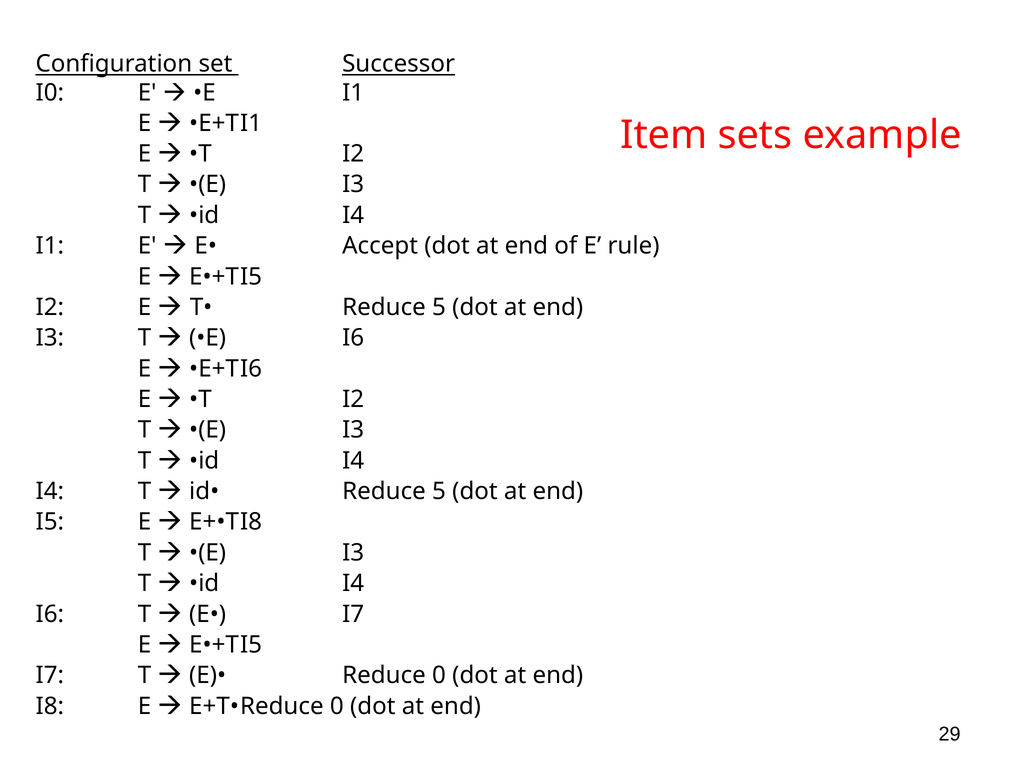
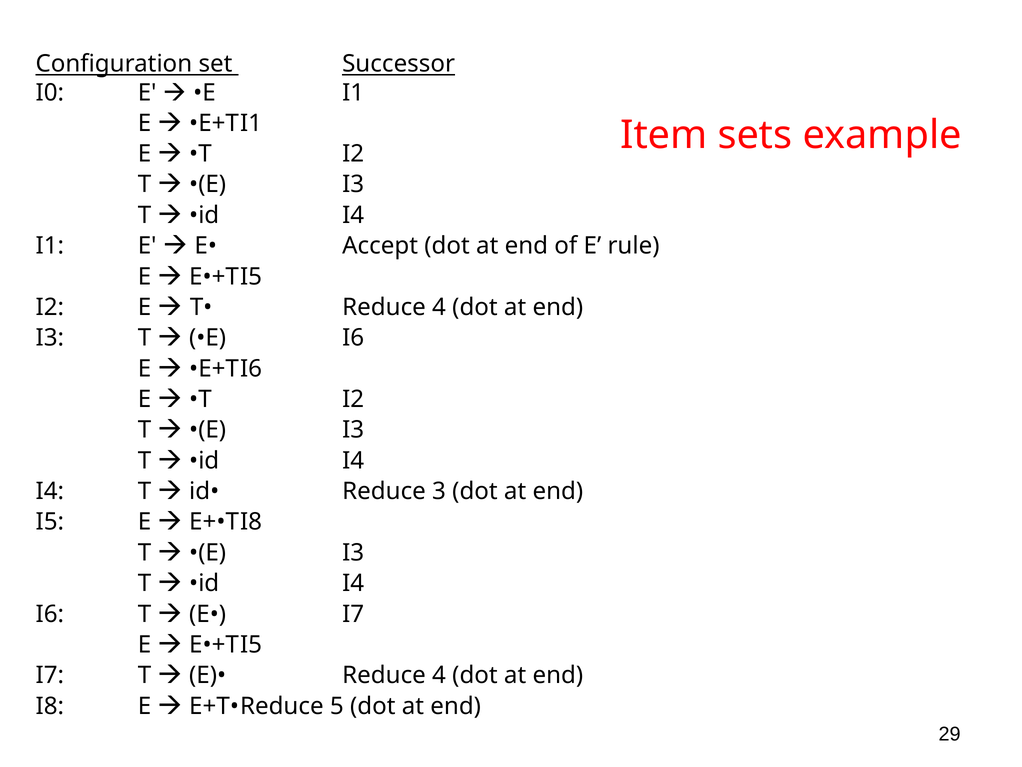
T• Reduce 5: 5 -> 4 (439, 307)
id• Reduce 5: 5 -> 3 (439, 491)
E)• Reduce 0: 0 -> 4 (439, 675)
0: 0 -> 5 (337, 706)
